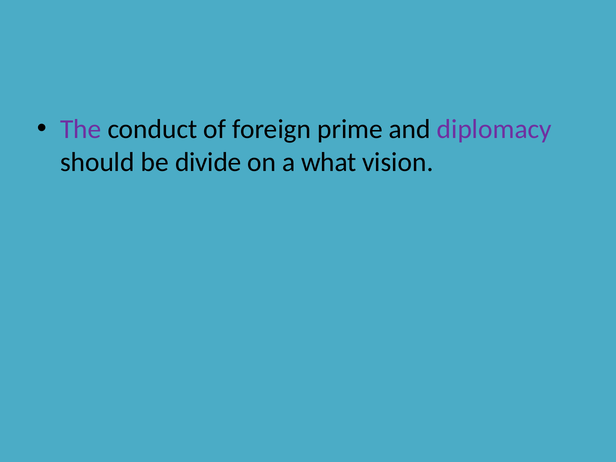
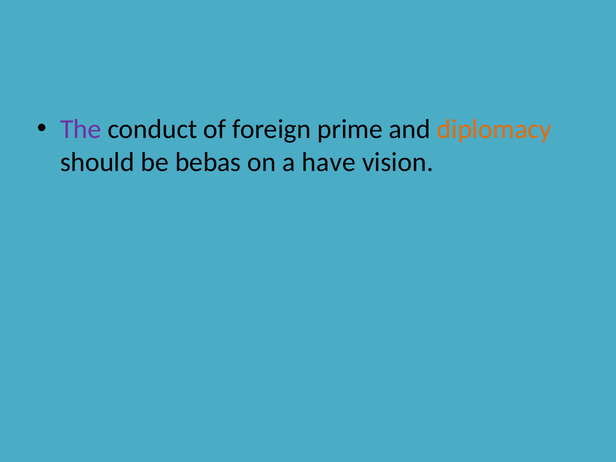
diplomacy colour: purple -> orange (494, 129)
divide: divide -> bebas (208, 162)
what: what -> have (329, 162)
